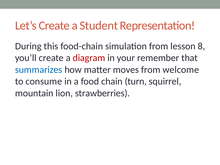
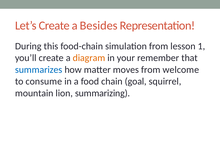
Student: Student -> Besides (99, 26)
8: 8 -> 1 (201, 46)
diagram colour: red -> orange (89, 58)
turn: turn -> goal (136, 81)
strawberries: strawberries -> summarizing (103, 93)
